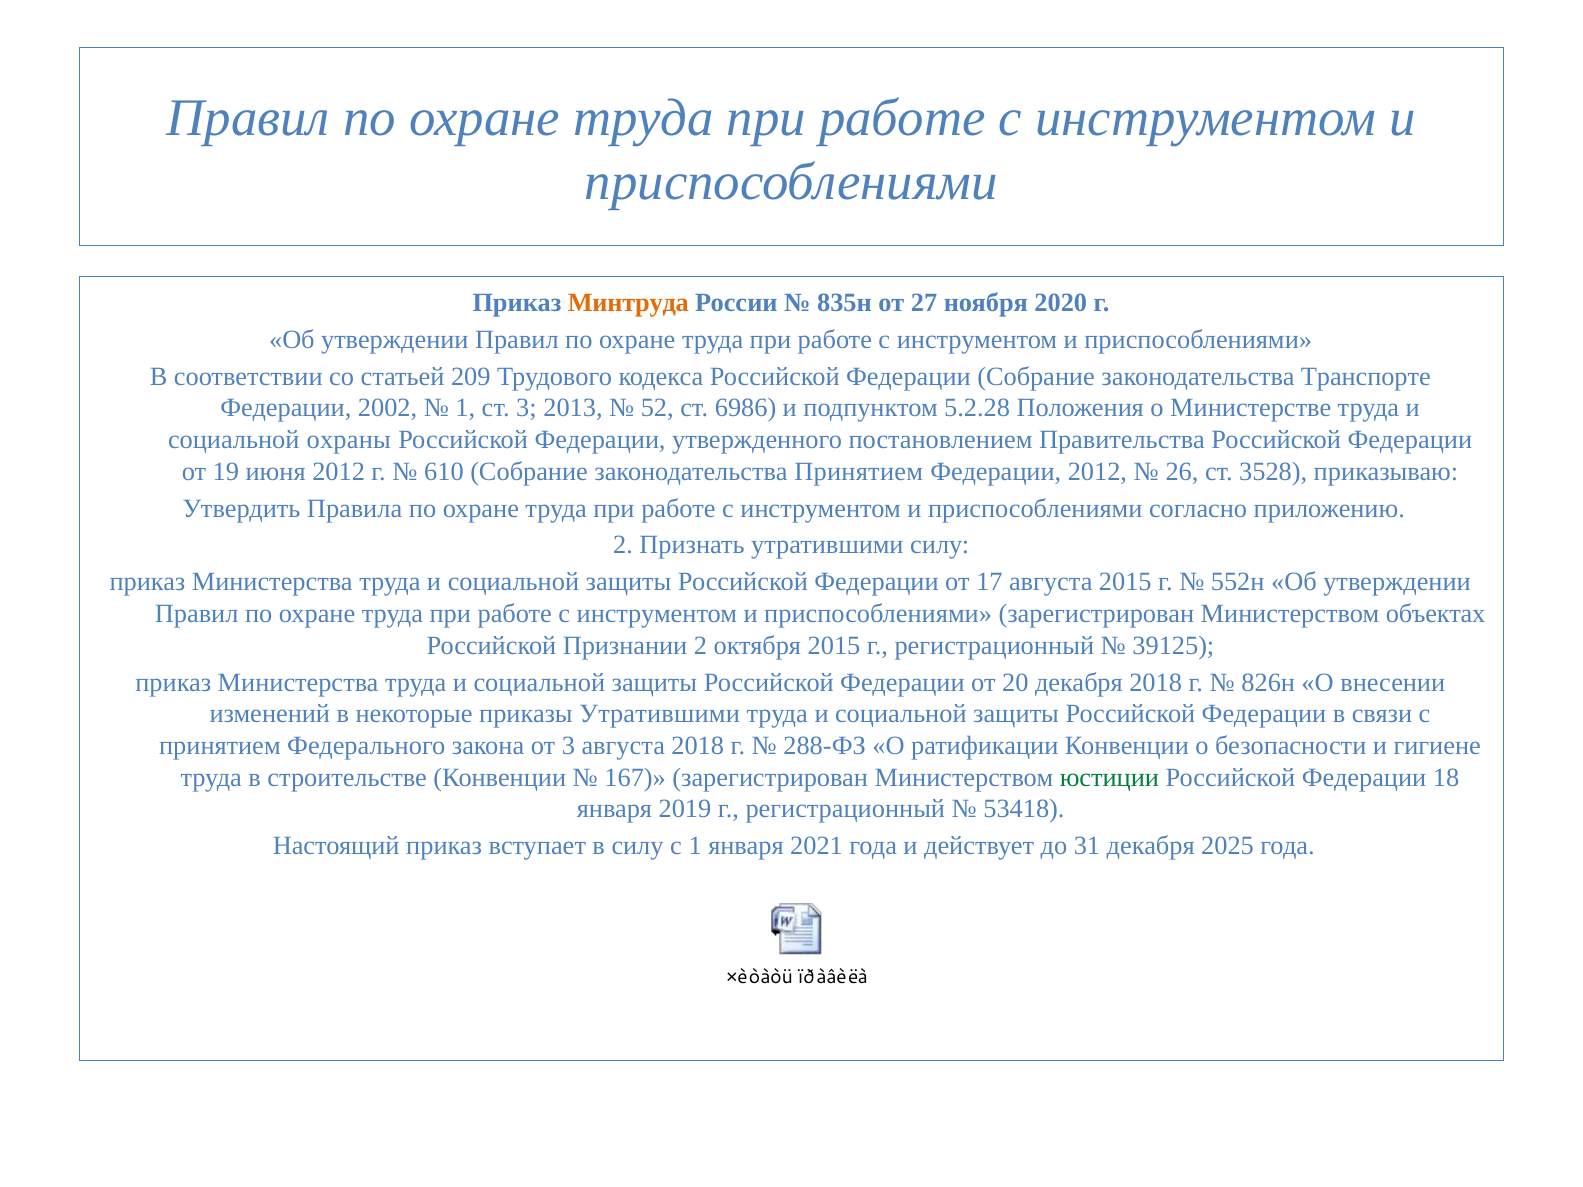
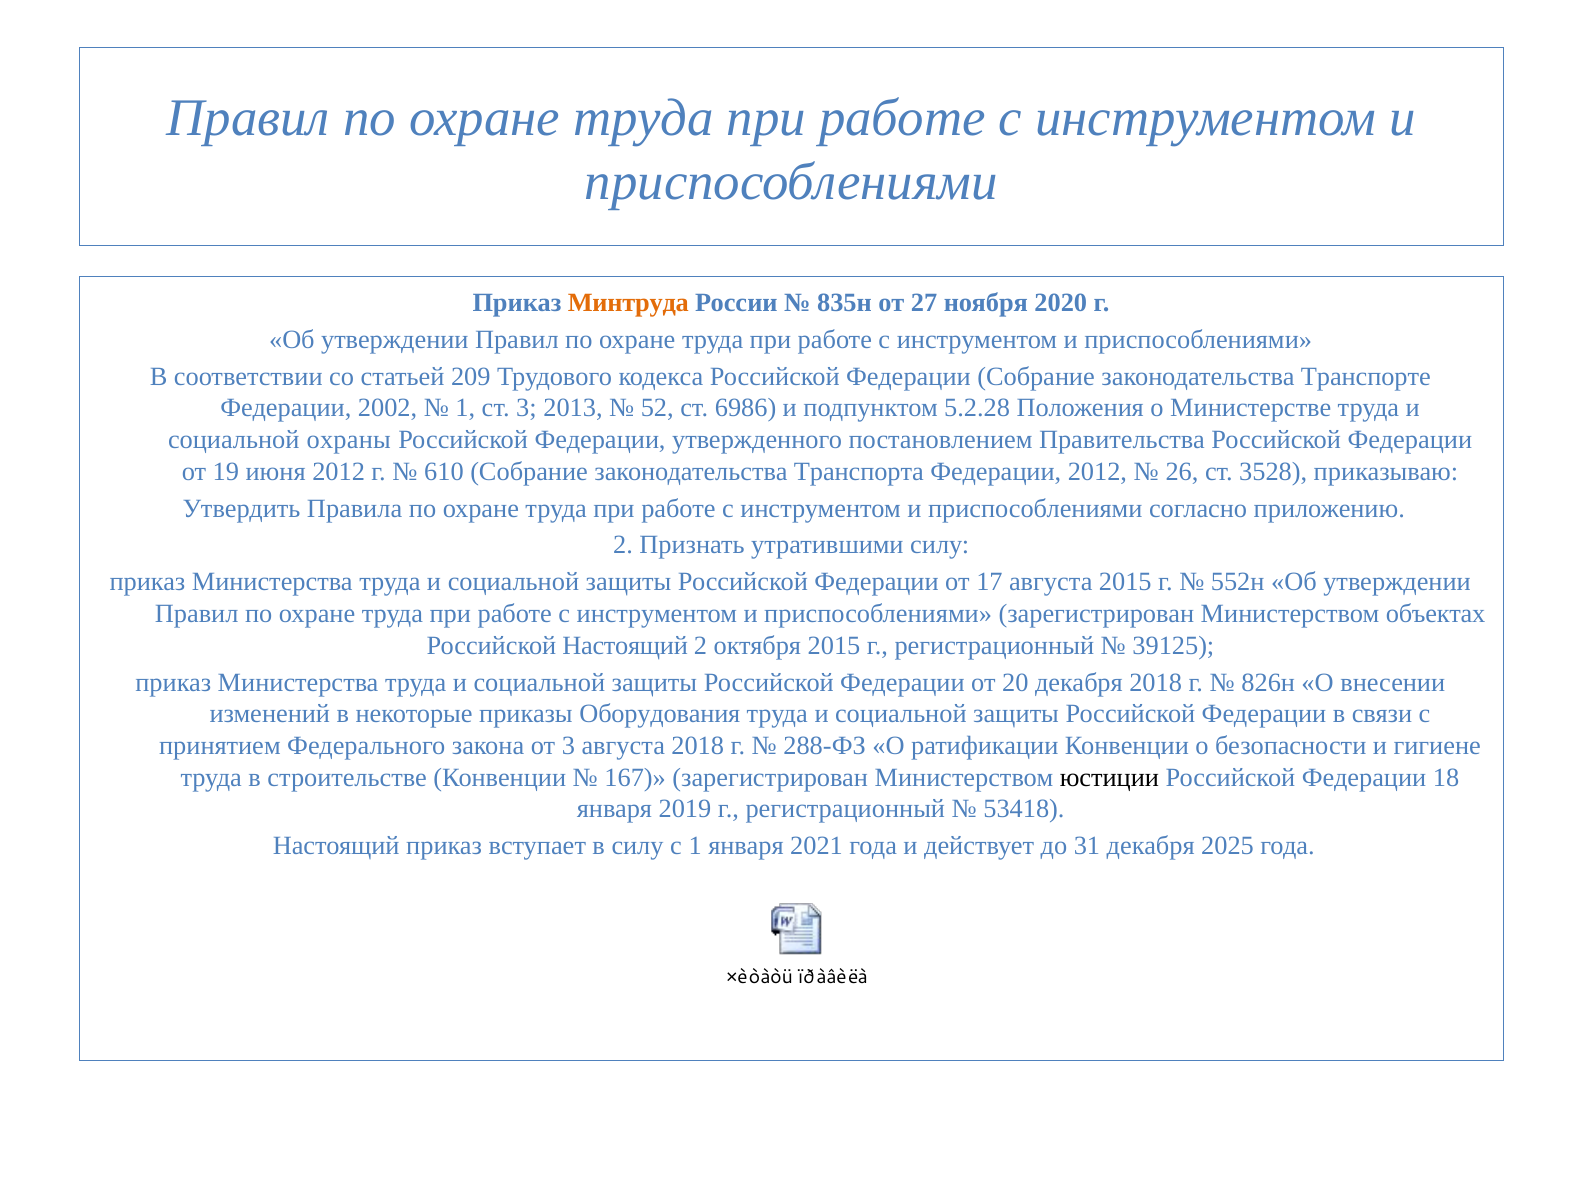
законодательства Принятием: Принятием -> Транспорта (859, 471)
Российской Признании: Признании -> Настоящий (625, 646)
приказы Утратившими: Утратившими -> Оборудования (660, 714)
юстиции colour: green -> black (1109, 778)
